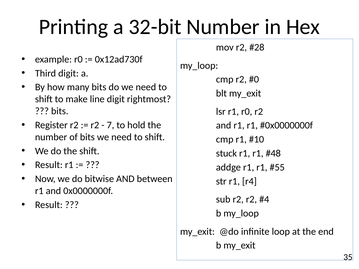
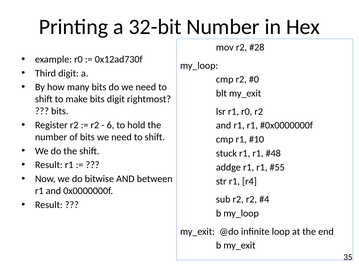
make line: line -> bits (97, 99)
7: 7 -> 6 (111, 125)
